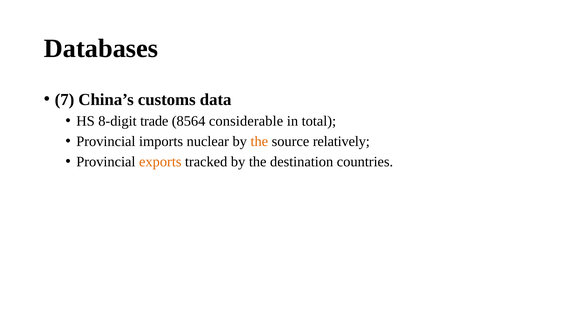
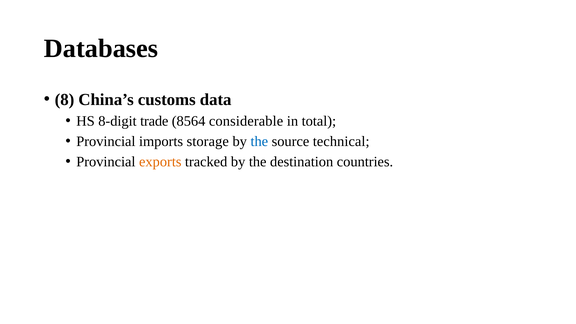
7: 7 -> 8 (64, 100)
nuclear: nuclear -> storage (208, 141)
the colour: orange -> blue (259, 141)
relatively: relatively -> technical (341, 141)
